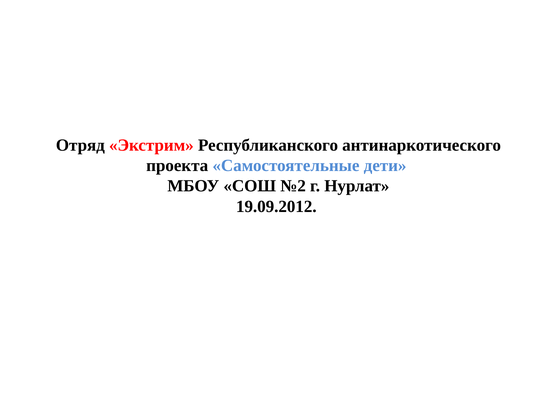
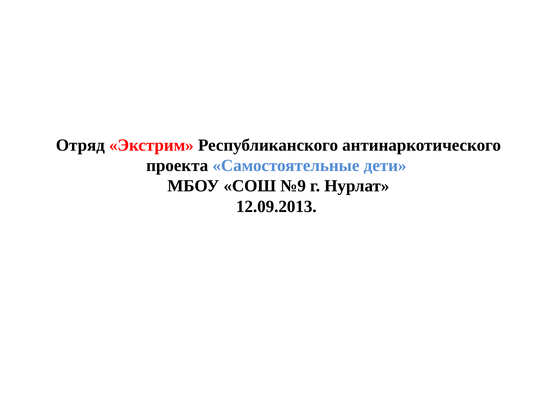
№2: №2 -> №9 (293, 186)
19.09.2012: 19.09.2012 -> 12.09.2013 (276, 206)
